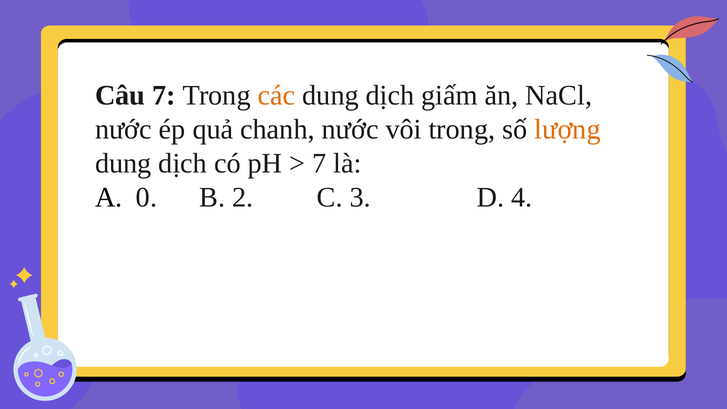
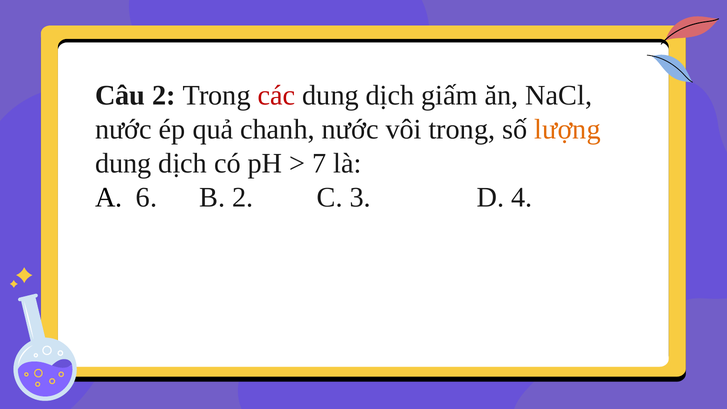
Câu 7: 7 -> 2 (164, 95)
các colour: orange -> red (276, 95)
0: 0 -> 6 (147, 197)
